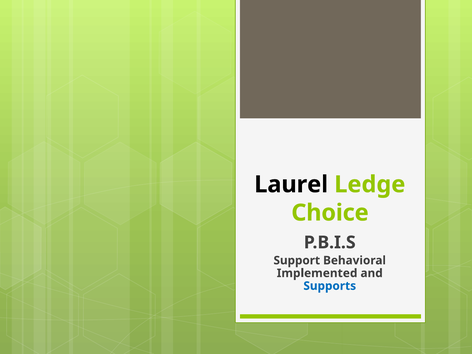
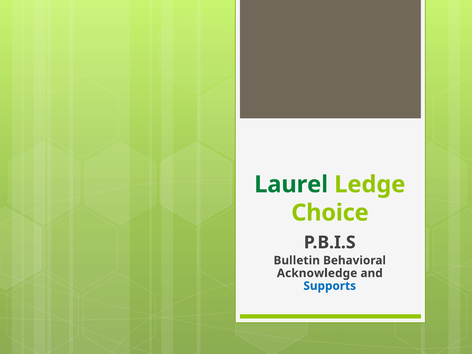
Laurel colour: black -> green (291, 184)
Support: Support -> Bulletin (297, 260)
Implemented: Implemented -> Acknowledge (317, 273)
